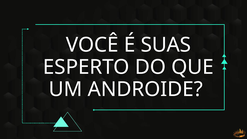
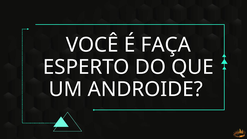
SUAS: SUAS -> FAÇA (166, 45)
